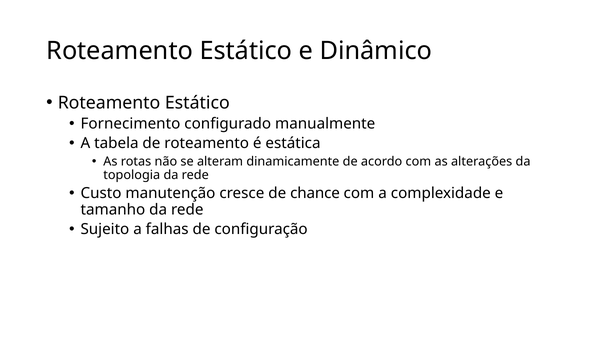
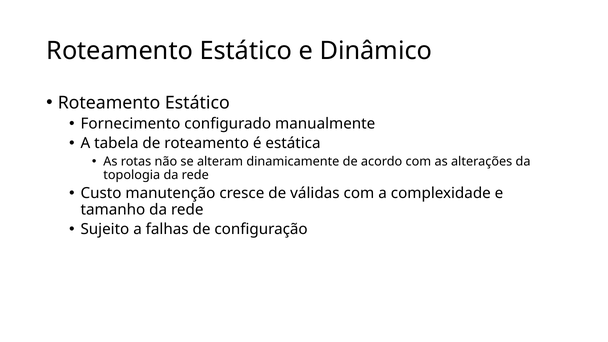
chance: chance -> válidas (315, 193)
